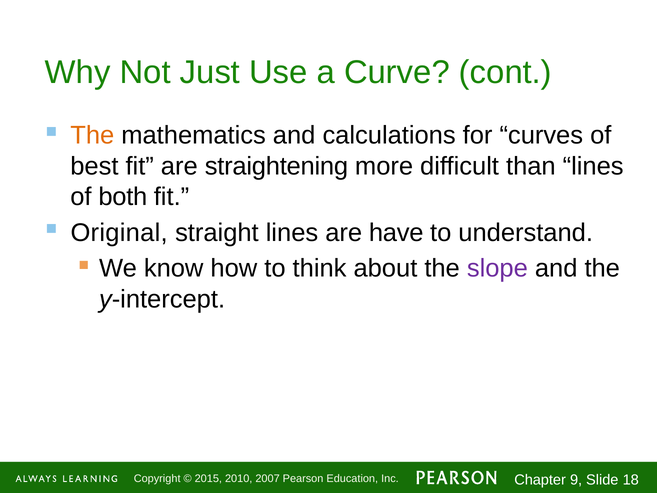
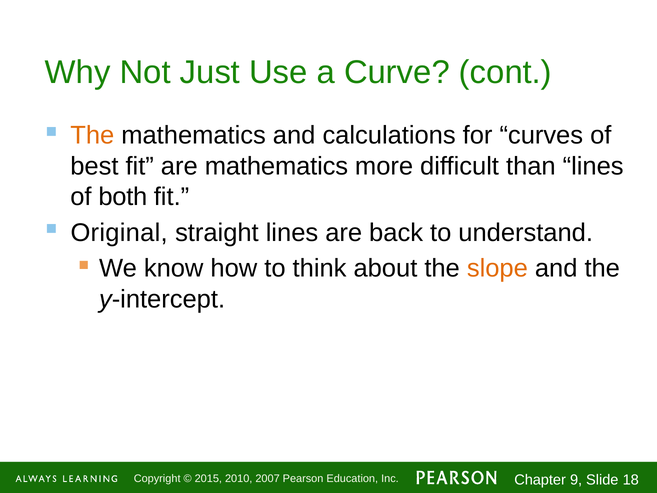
are straightening: straightening -> mathematics (276, 166)
have: have -> back (396, 233)
slope colour: purple -> orange (497, 268)
